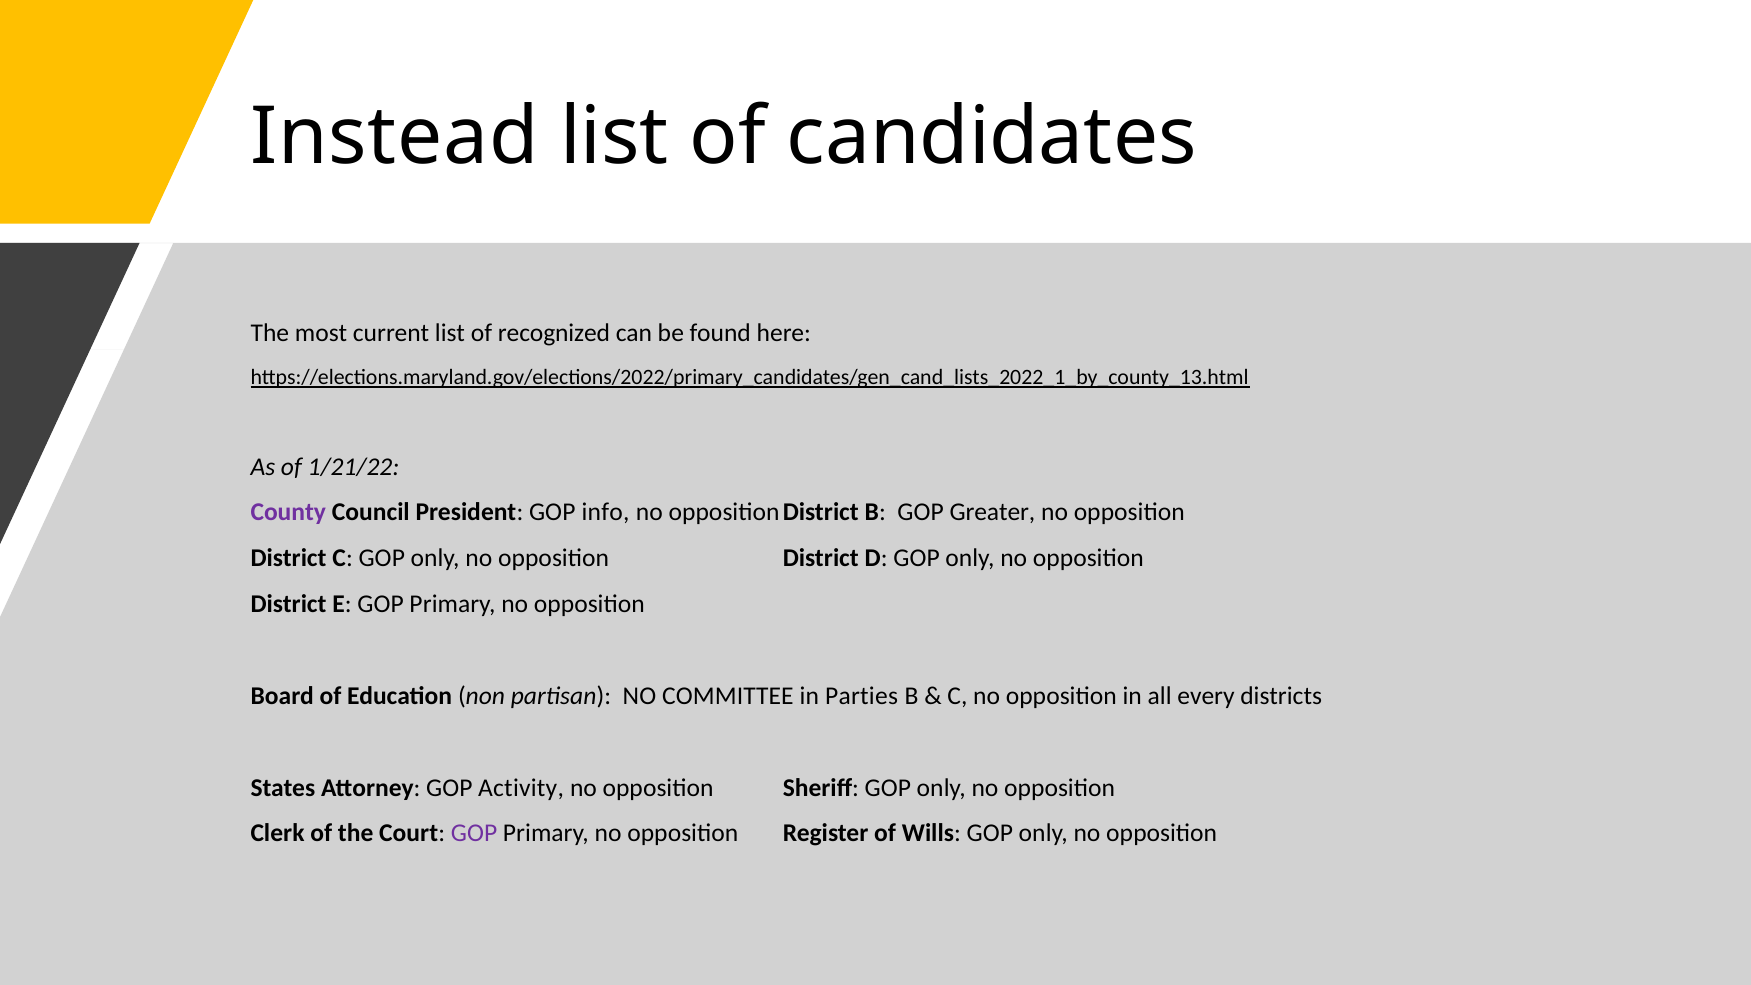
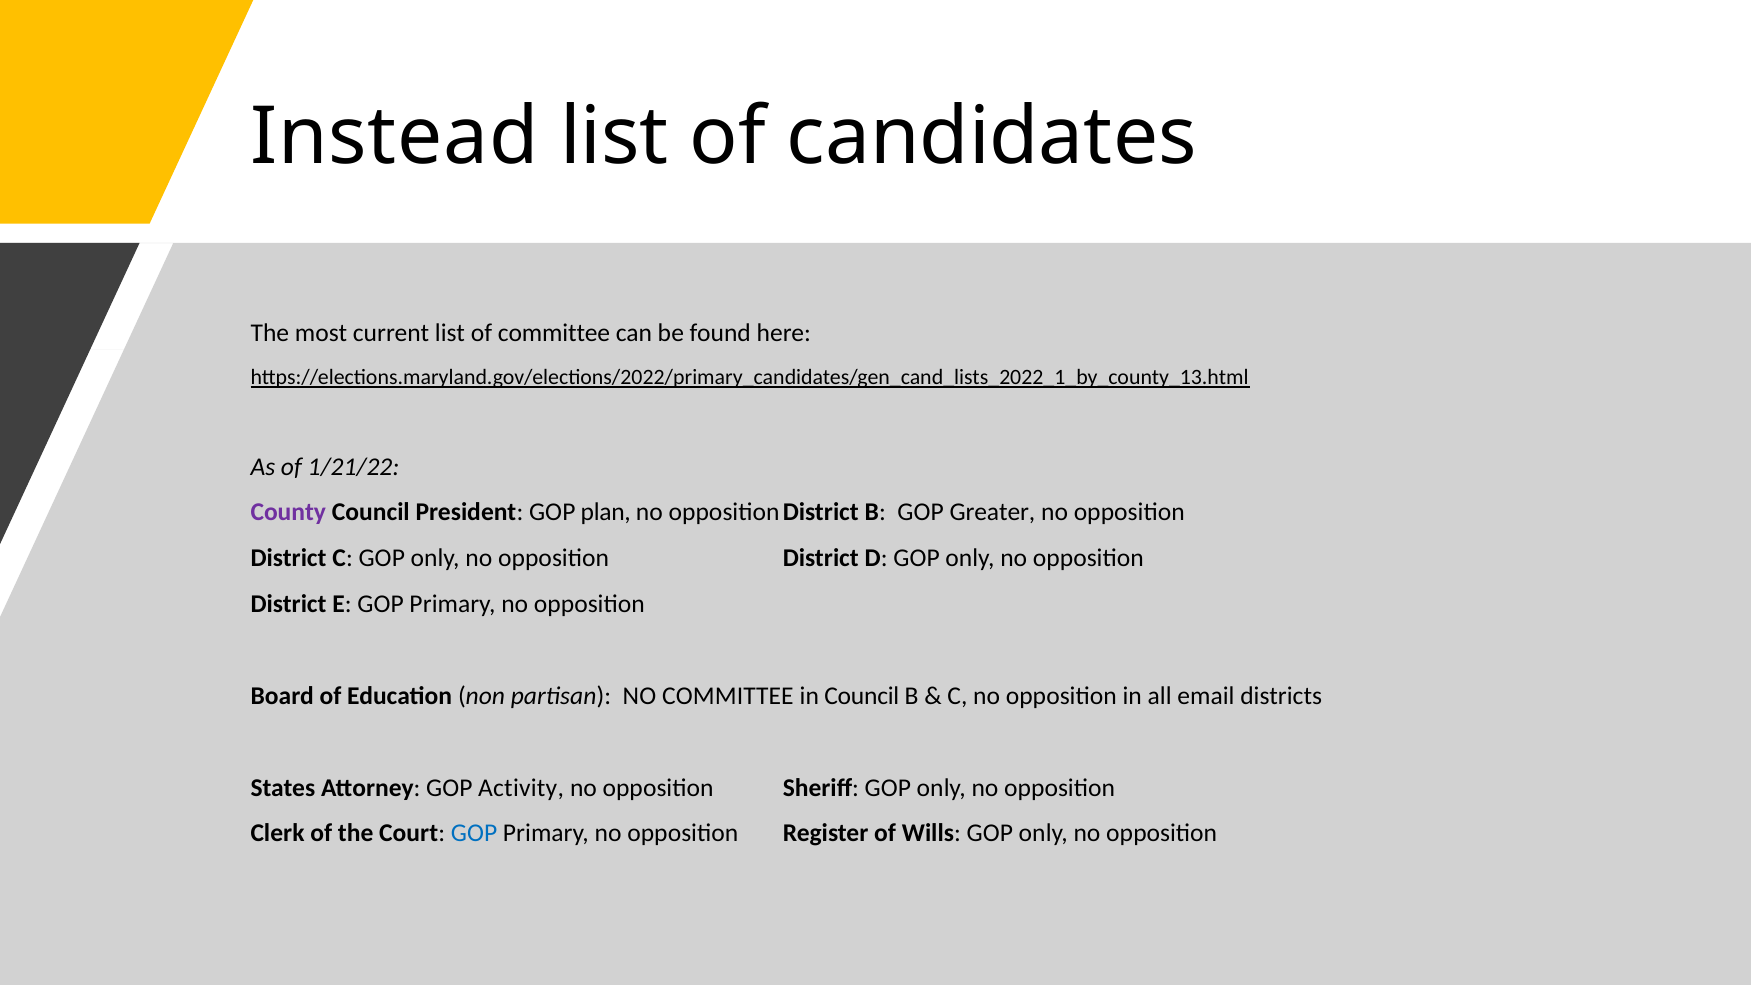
of recognized: recognized -> committee (554, 333)
info: info -> plan (606, 513)
in Parties: Parties -> Council (862, 696)
every: every -> email (1206, 696)
GOP colour: purple -> blue (474, 833)
